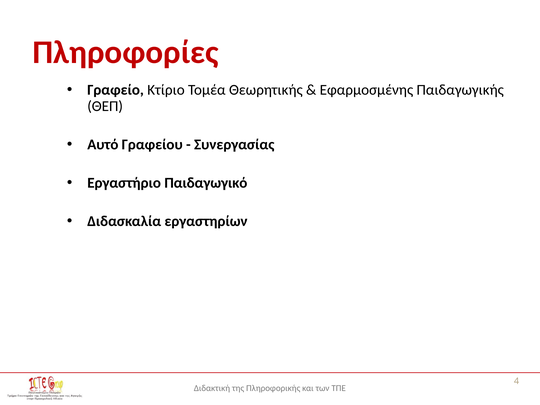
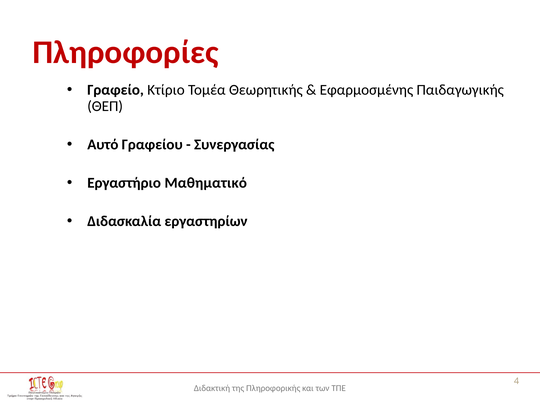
Παιδαγωγικό: Παιδαγωγικό -> Μαθηματικό (206, 183)
